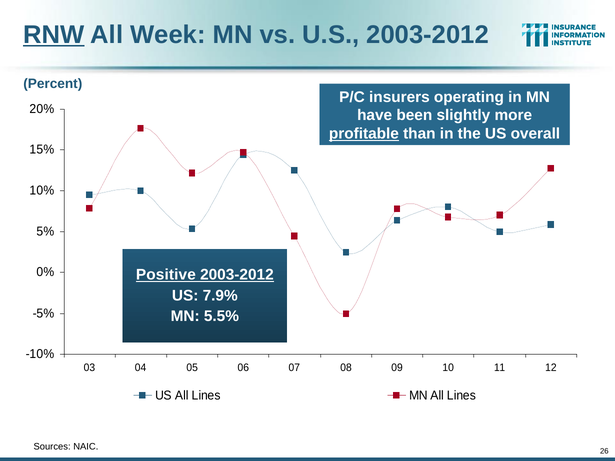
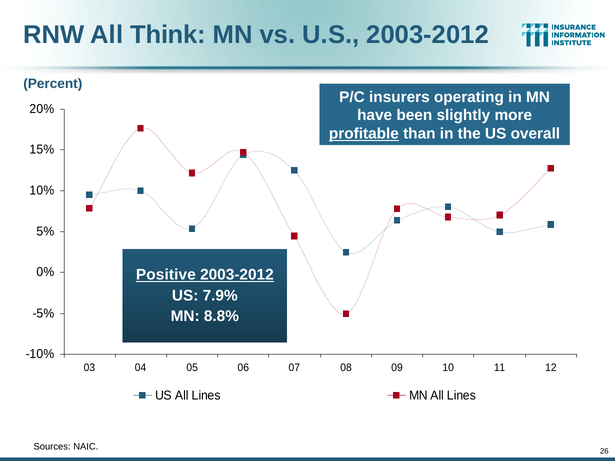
RNW underline: present -> none (54, 35)
Week: Week -> Think (168, 35)
5.5%: 5.5% -> 8.8% (221, 317)
